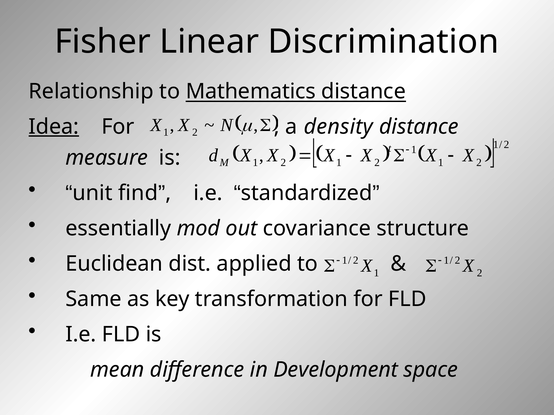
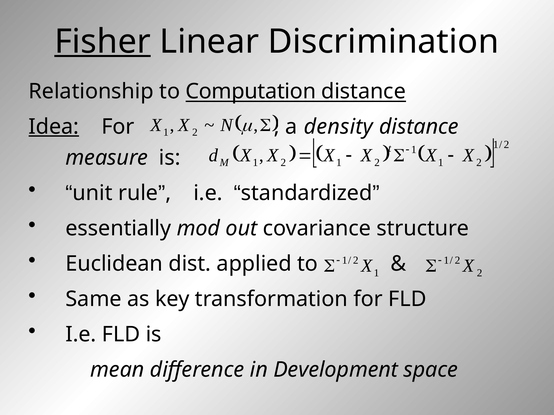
Fisher underline: none -> present (103, 42)
Mathematics: Mathematics -> Computation (251, 92)
find: find -> rule (138, 193)
